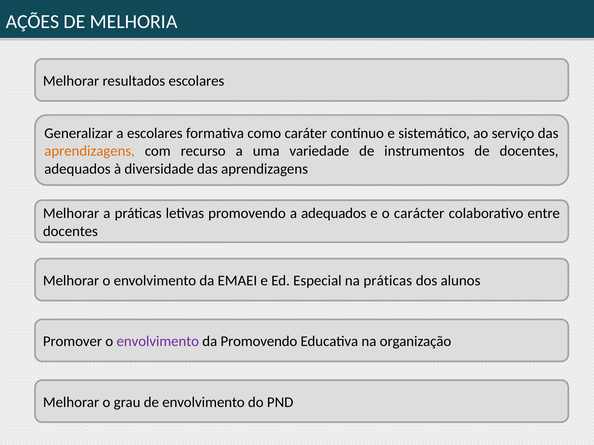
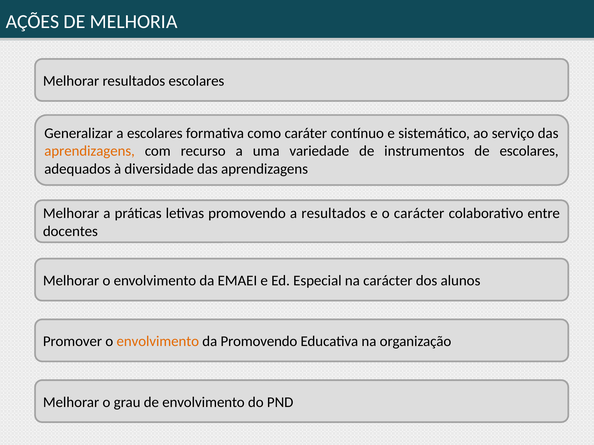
de docentes: docentes -> escolares (529, 151)
a adequados: adequados -> resultados (334, 214)
na práticas: práticas -> carácter (388, 281)
envolvimento colour: purple -> orange (158, 342)
